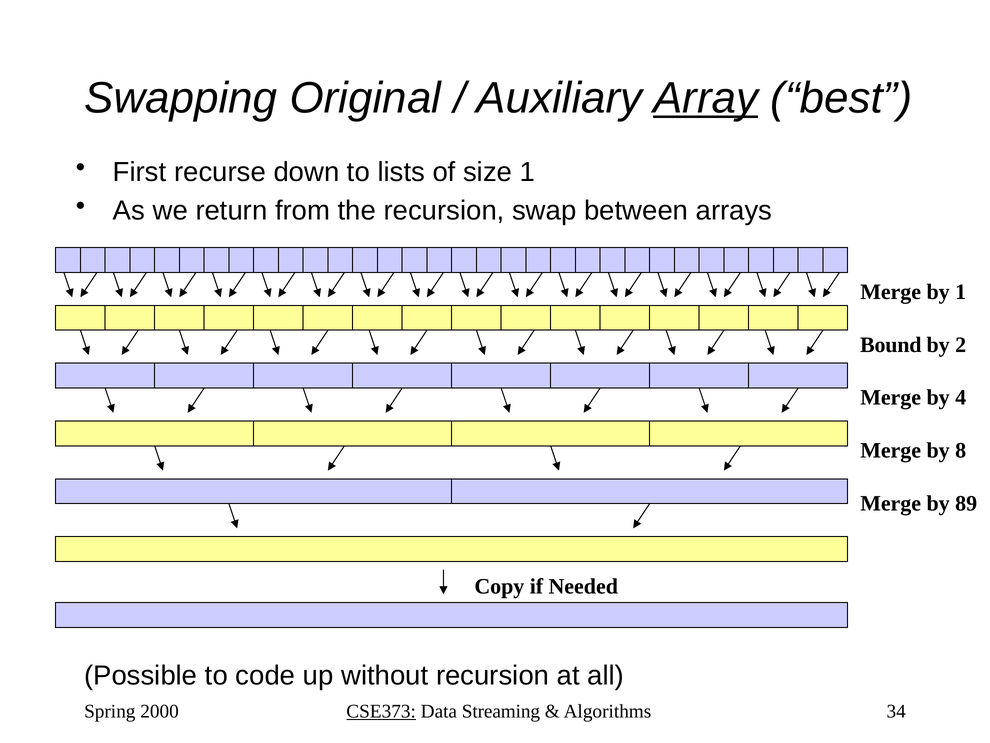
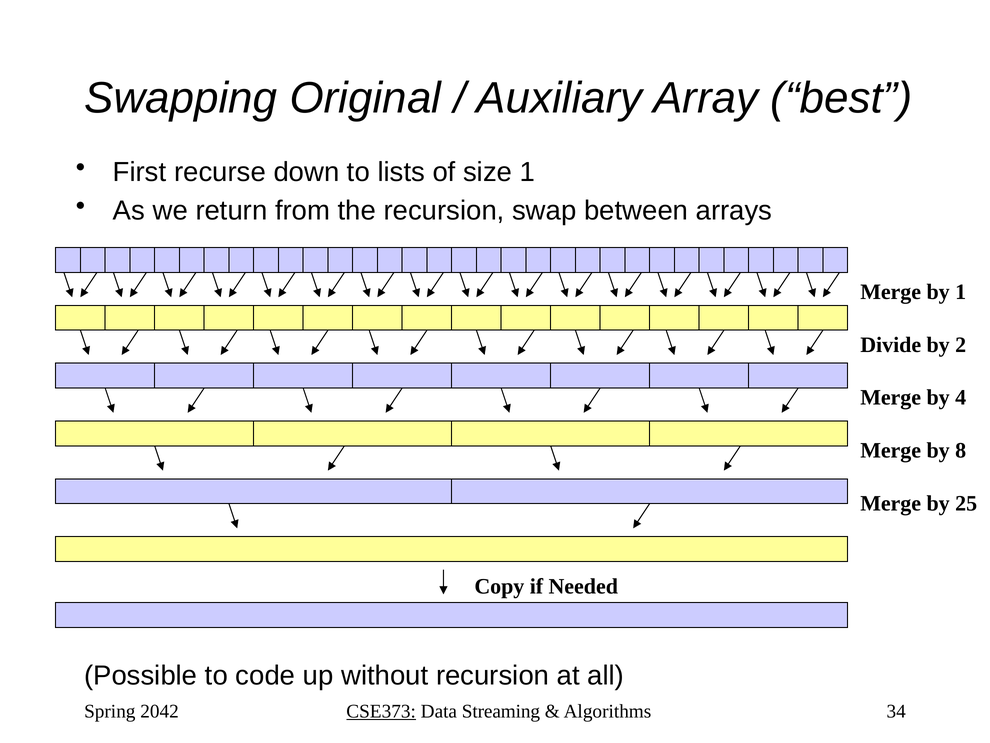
Array underline: present -> none (706, 98)
Bound: Bound -> Divide (891, 345)
89: 89 -> 25 (966, 503)
2000: 2000 -> 2042 (160, 711)
